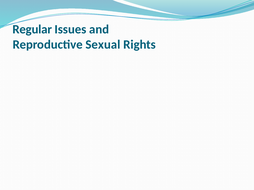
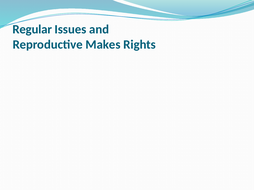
Sexual: Sexual -> Makes (103, 45)
